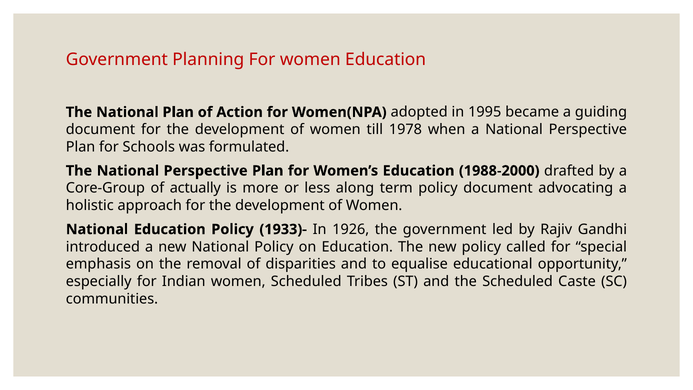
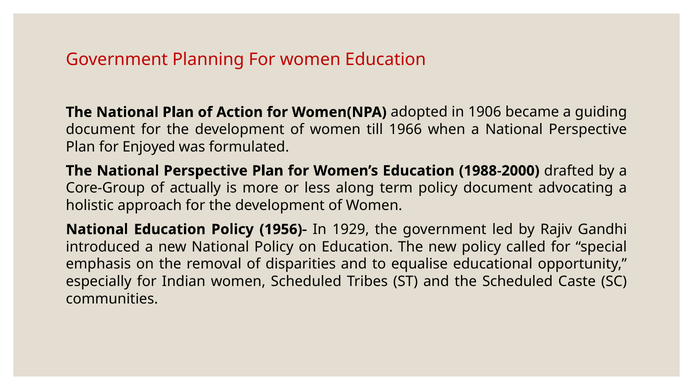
1995: 1995 -> 1906 (485, 112)
1978: 1978 -> 1966 (405, 129)
Schools: Schools -> Enjoyed (149, 147)
1933)-: 1933)- -> 1956)- (283, 229)
1926: 1926 -> 1929 (351, 229)
